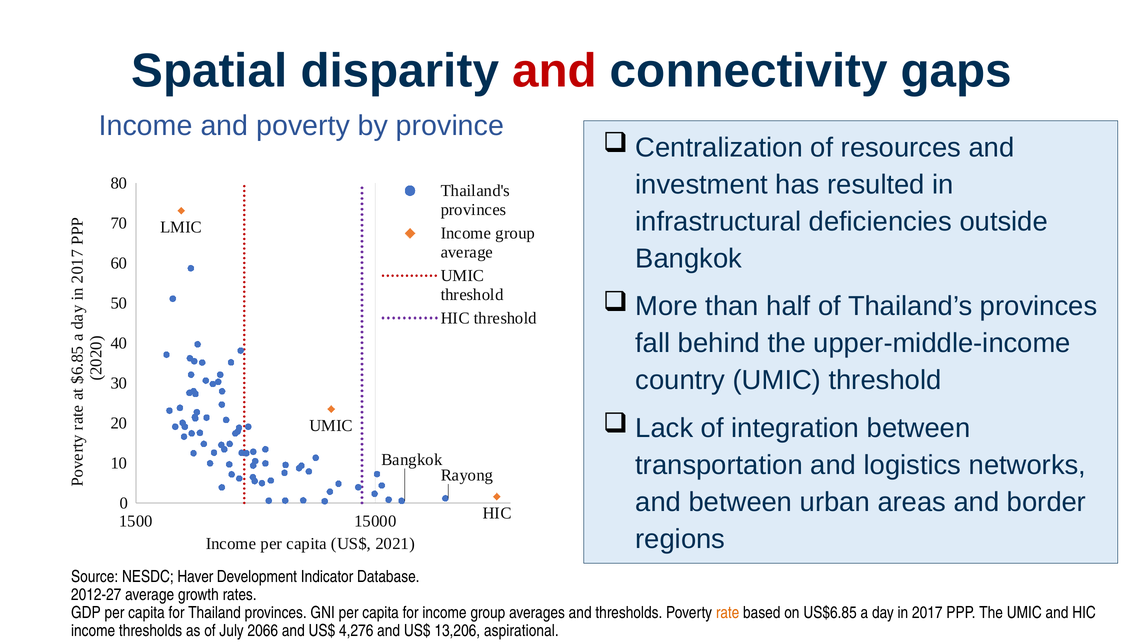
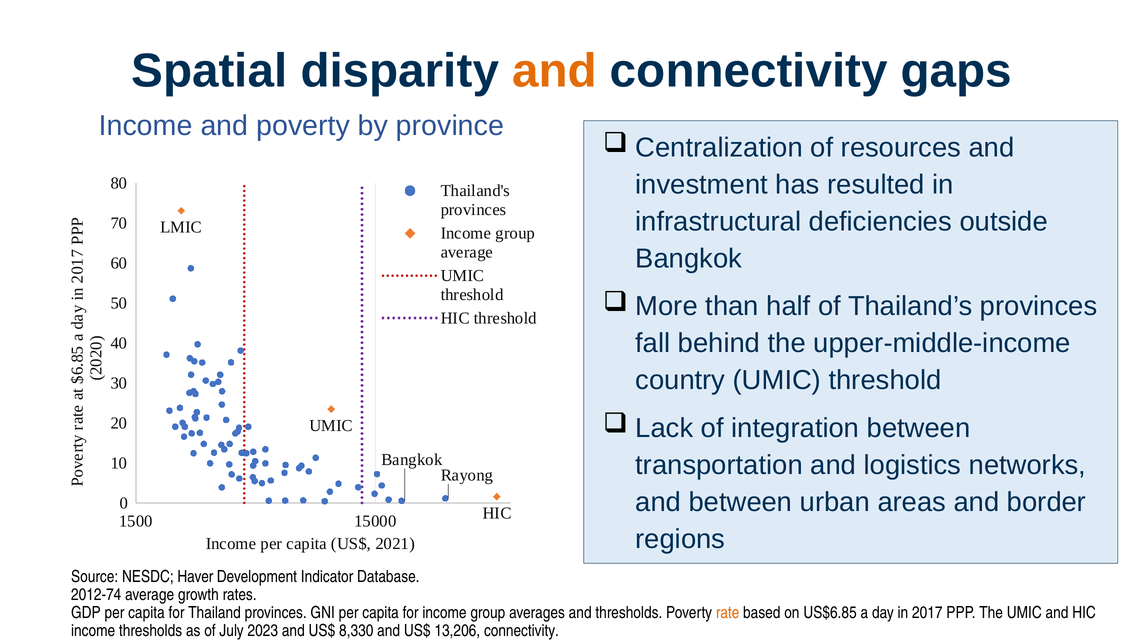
and colour: red -> orange (554, 71)
2012-27: 2012-27 -> 2012-74 (96, 594)
2066: 2066 -> 2023 (263, 630)
4,276: 4,276 -> 8,330 (356, 630)
13,206 aspirational: aspirational -> connectivity (521, 630)
